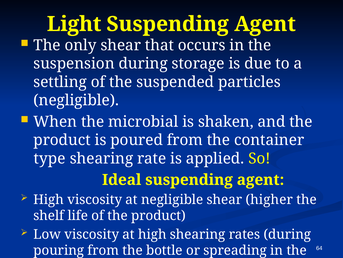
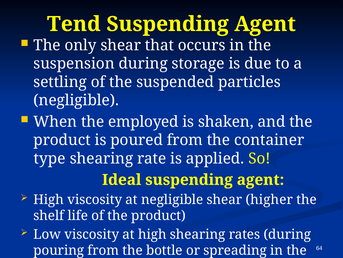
Light: Light -> Tend (74, 24)
microbial: microbial -> employed (143, 121)
